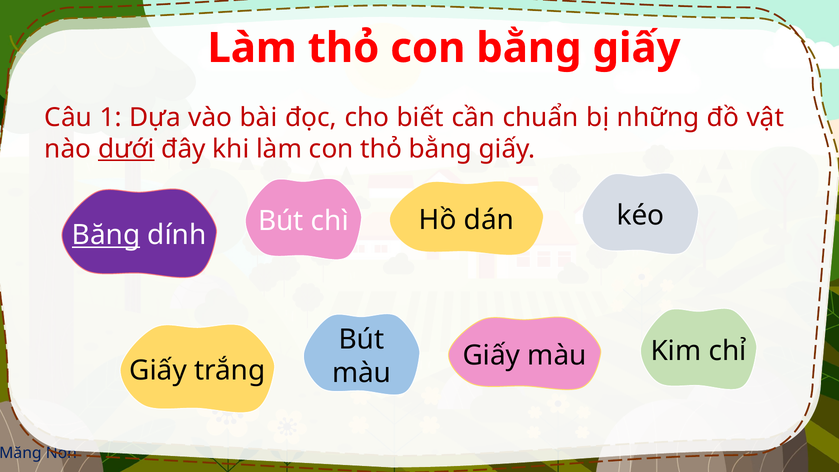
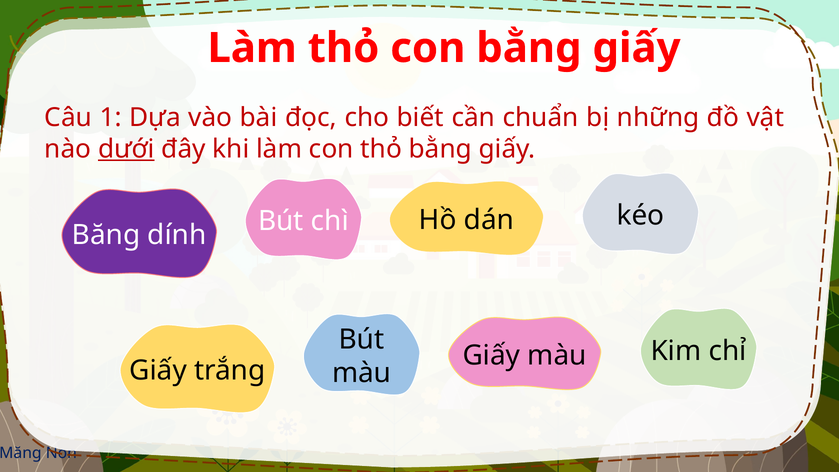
Băng underline: present -> none (106, 235)
